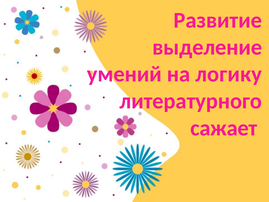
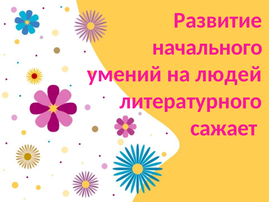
выделение: выделение -> начального (207, 47)
логику: логику -> людей (229, 74)
